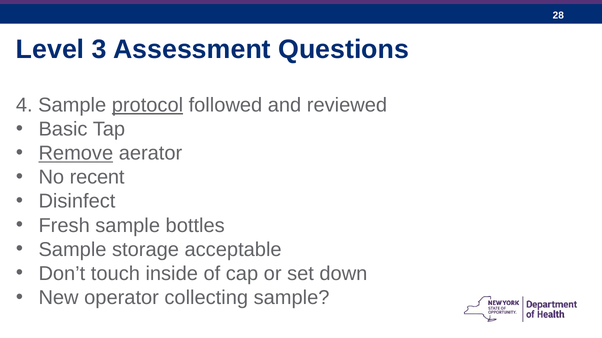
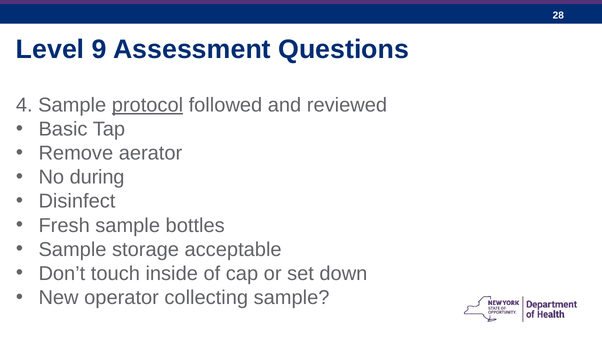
3: 3 -> 9 (99, 50)
Remove underline: present -> none (76, 154)
recent: recent -> during (97, 178)
